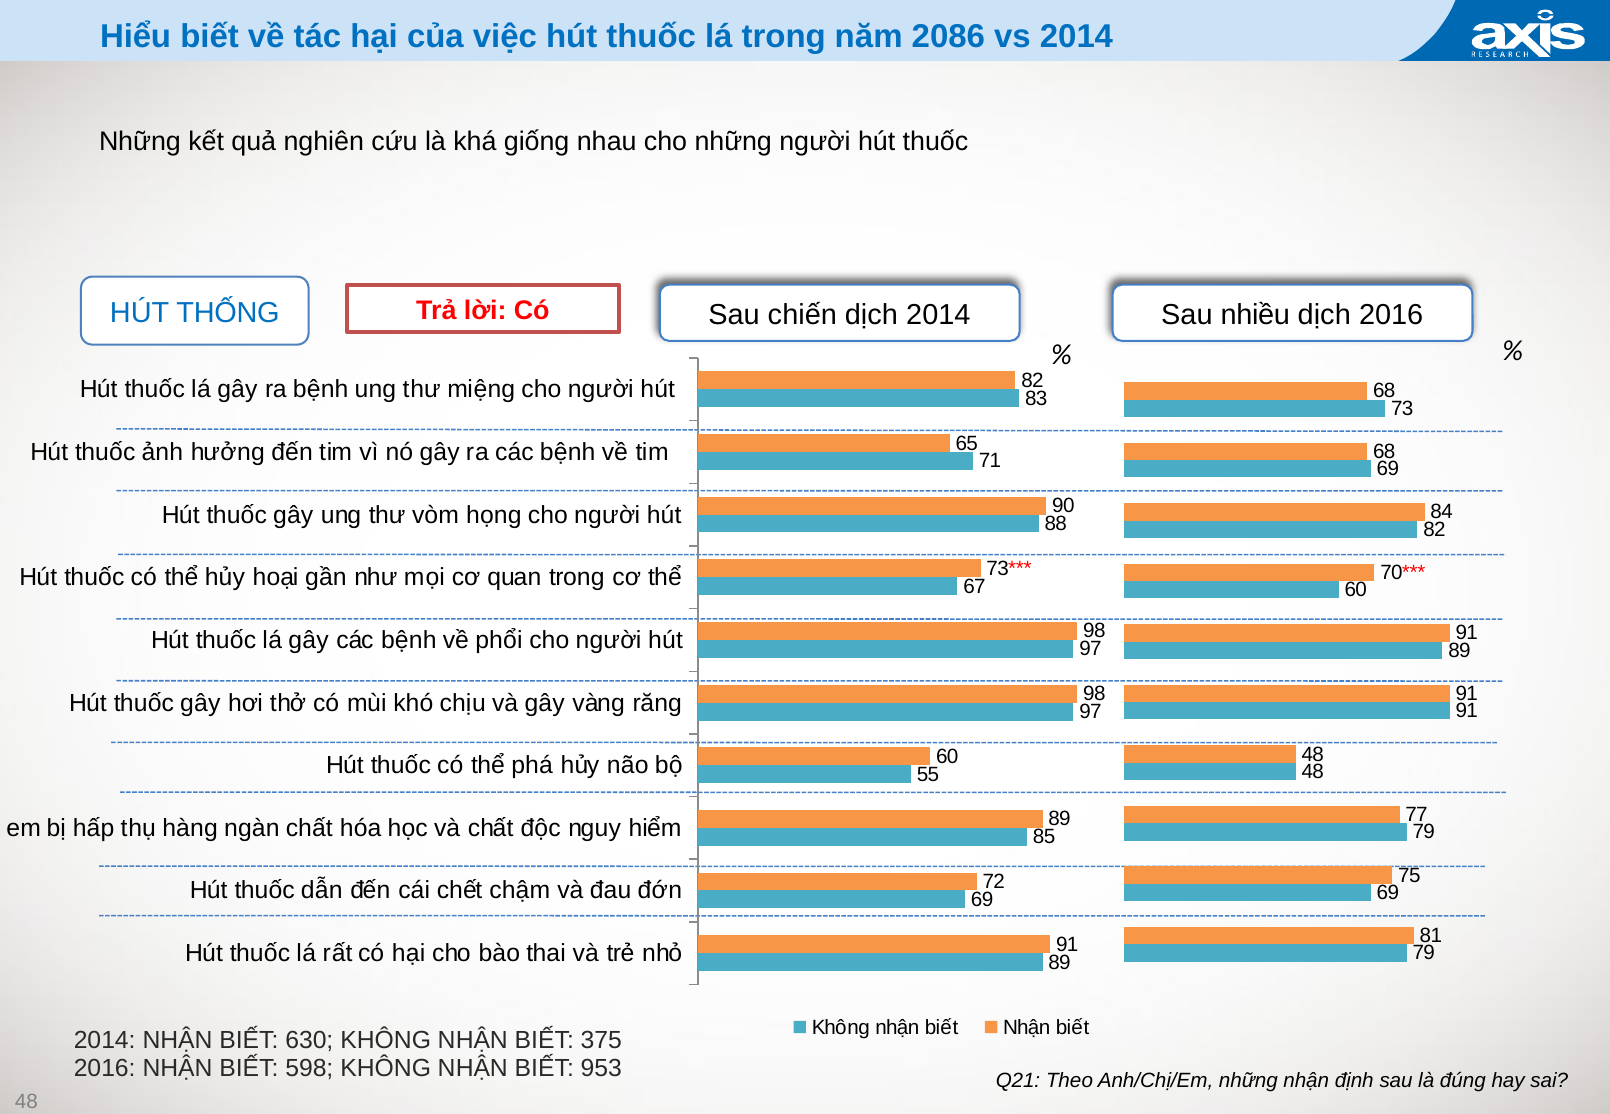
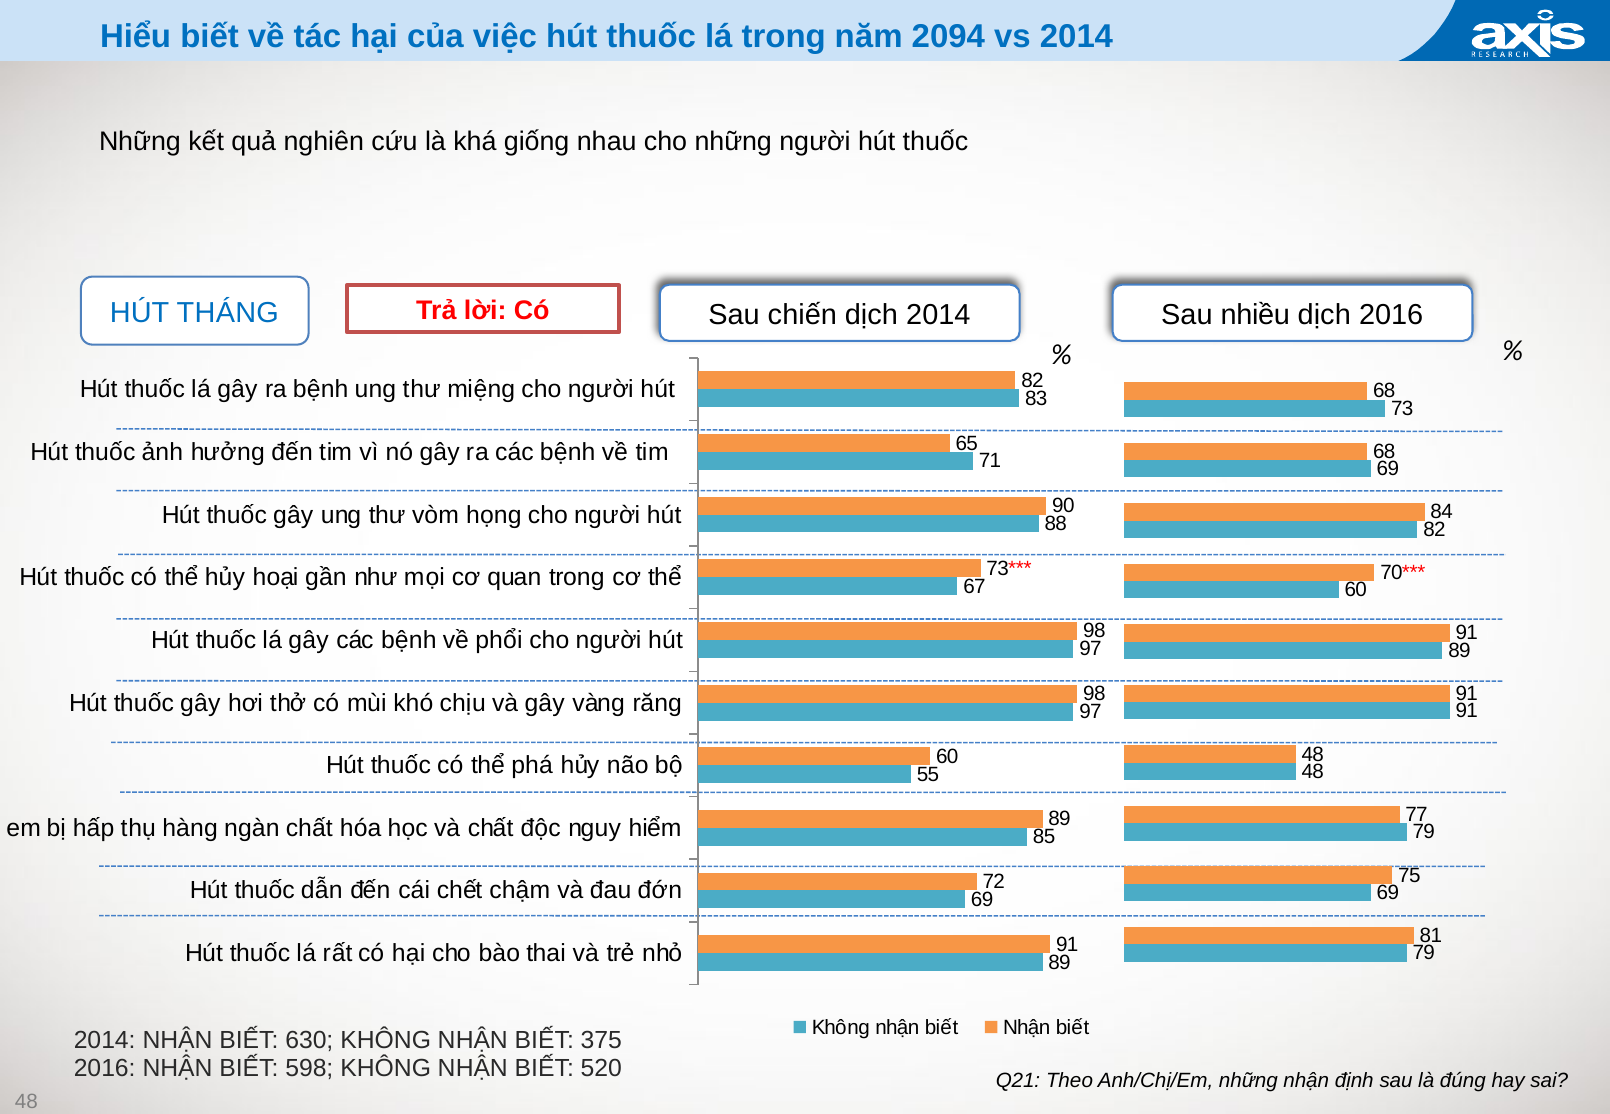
2086: 2086 -> 2094 (948, 37)
THỐNG: THỐNG -> THÁNG (228, 313)
953: 953 -> 520 (601, 1068)
